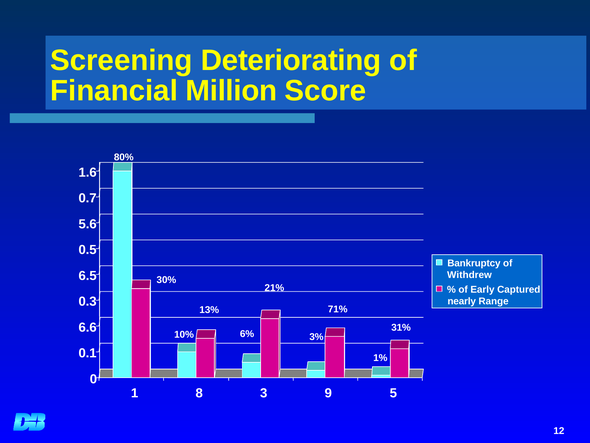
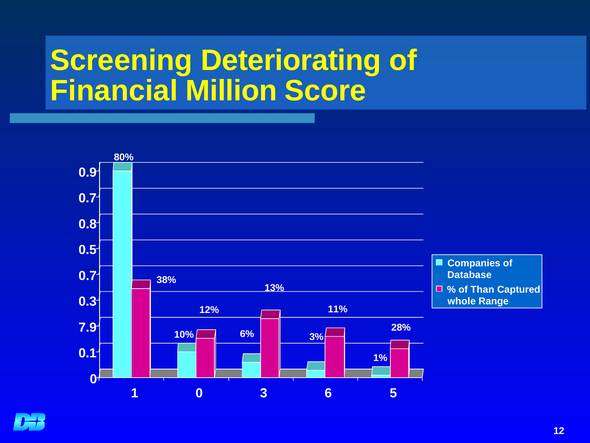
1.6: 1.6 -> 0.9 (88, 172)
5.6: 5.6 -> 0.8 (88, 224)
Bankruptcy: Bankruptcy -> Companies (474, 263)
6.5: 6.5 -> 0.7 (88, 275)
Withdrew: Withdrew -> Database (469, 275)
30%: 30% -> 38% (166, 279)
21%: 21% -> 13% (274, 287)
Early: Early -> Than (482, 289)
nearly: nearly -> whole (462, 301)
71%: 71% -> 11% (338, 309)
13%: 13% -> 12% (209, 309)
6.6: 6.6 -> 7.9 (88, 327)
31%: 31% -> 28% (401, 327)
1 8: 8 -> 0 (199, 393)
9: 9 -> 6 (328, 393)
